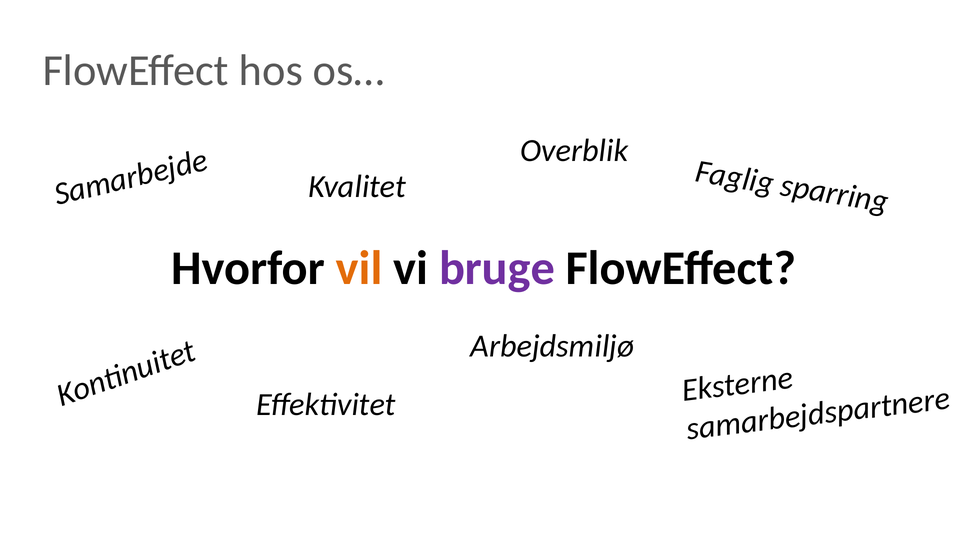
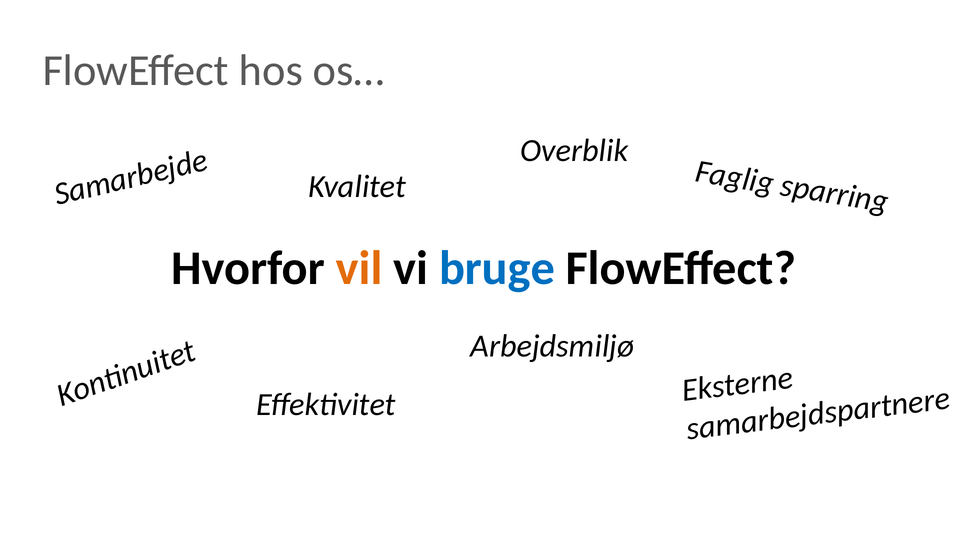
bruge colour: purple -> blue (497, 268)
